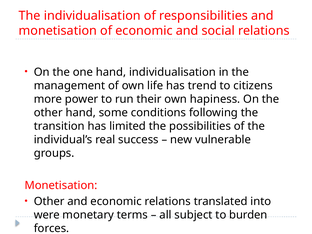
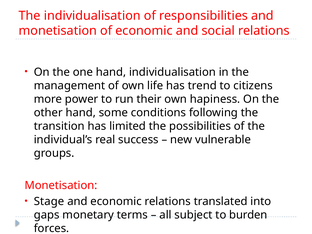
Other: Other -> Stage (49, 201)
were: were -> gaps (47, 215)
